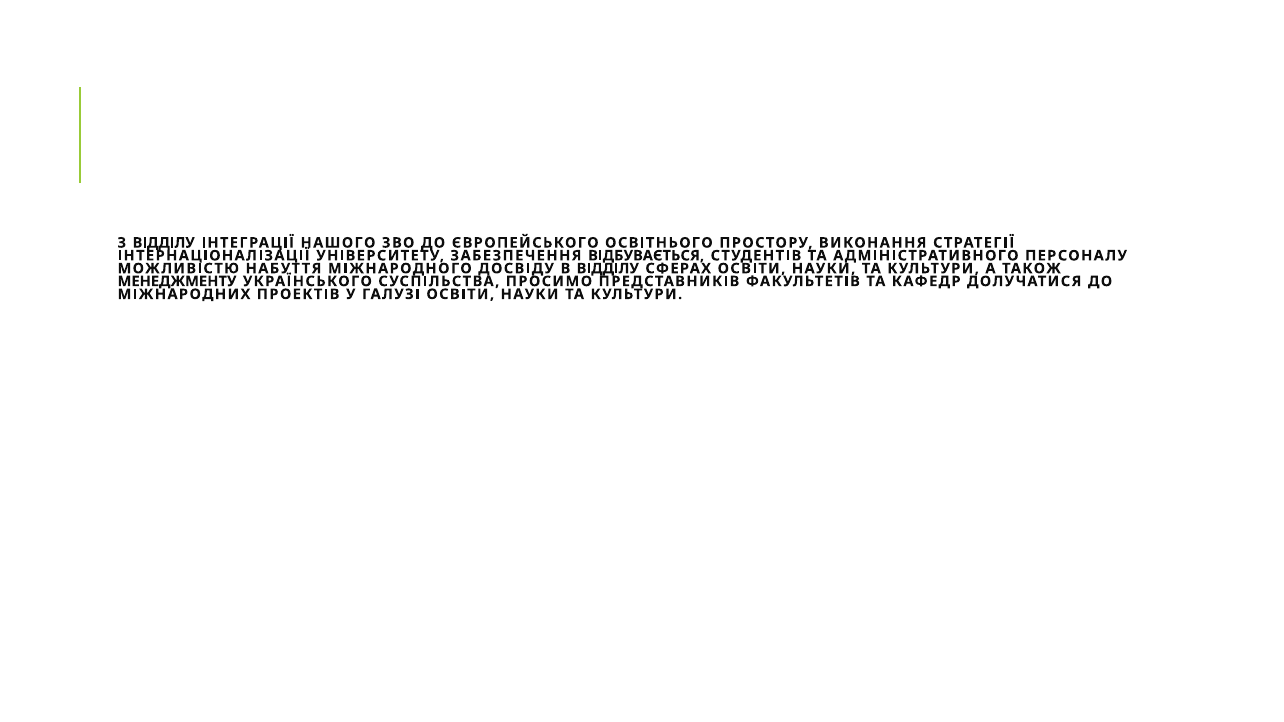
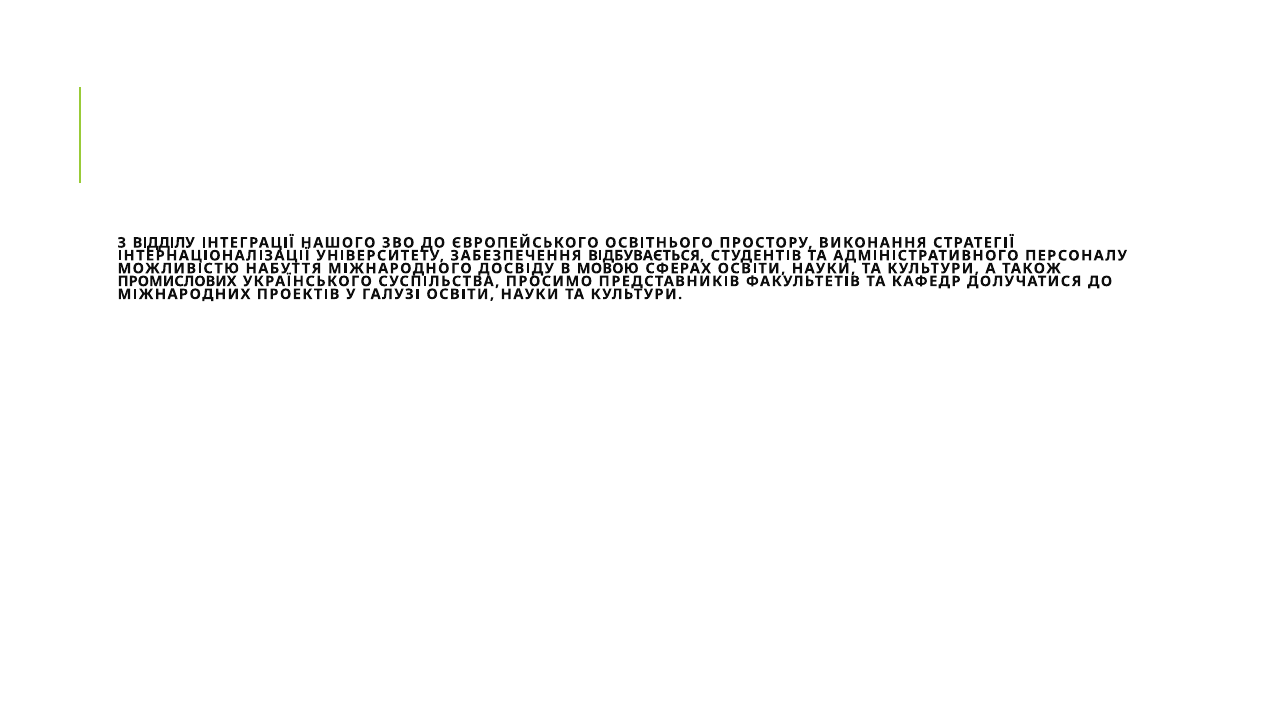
В ВІДДІЛУ: ВІДДІЛУ -> МОВОЮ (608, 269)
МЕНЕДЖМЕНТУ: МЕНЕДЖМЕНТУ -> ПРОМИСЛОВИХ (177, 281)
